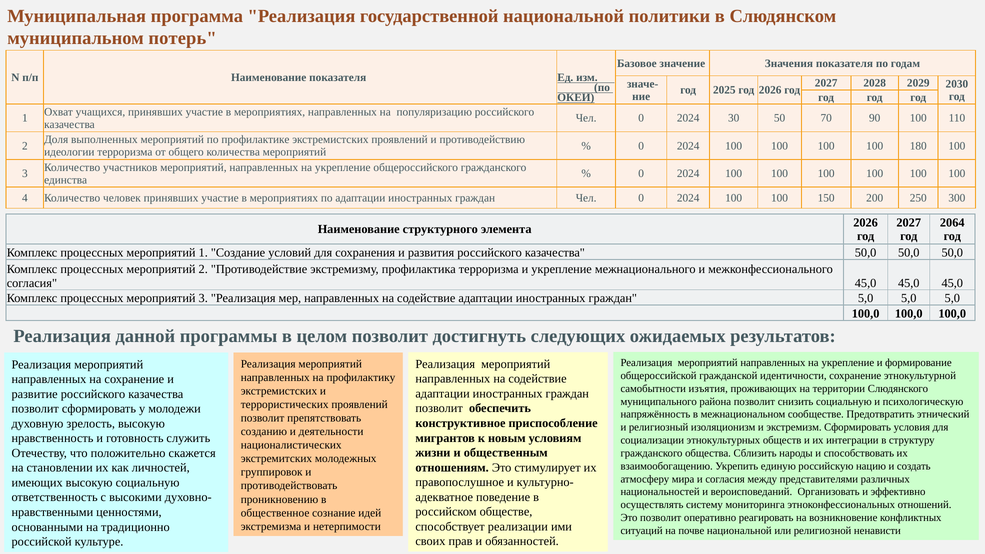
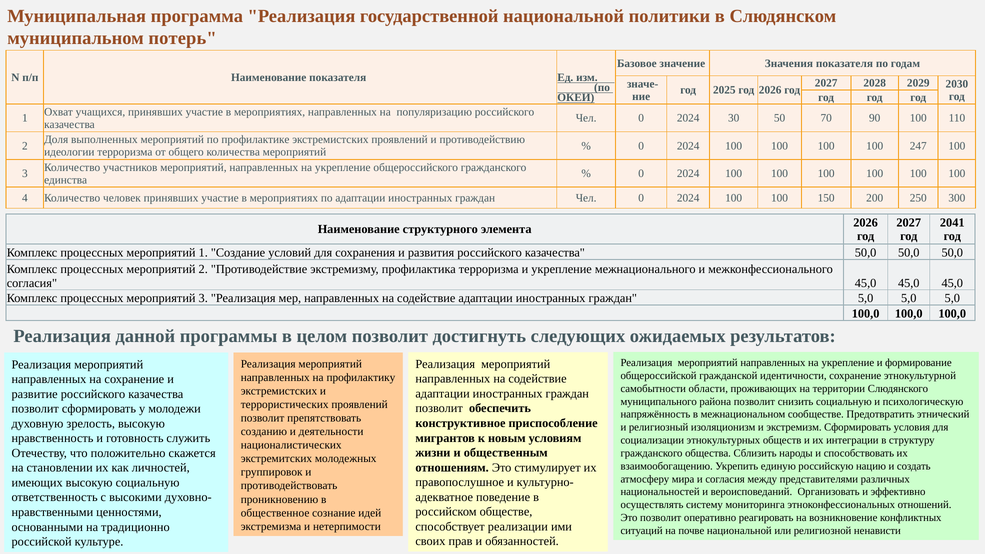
180: 180 -> 247 (918, 146)
2064: 2064 -> 2041 (952, 223)
изъятия: изъятия -> области (708, 389)
